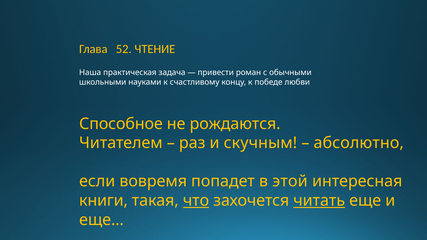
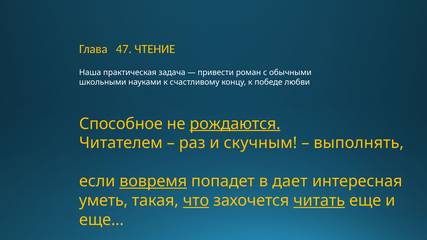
52: 52 -> 47 (124, 49)
рождаются underline: none -> present (235, 124)
абсолютно: абсолютно -> выполнять (359, 143)
вовремя underline: none -> present (153, 181)
этой: этой -> дает (290, 181)
книги: книги -> уметь (103, 201)
